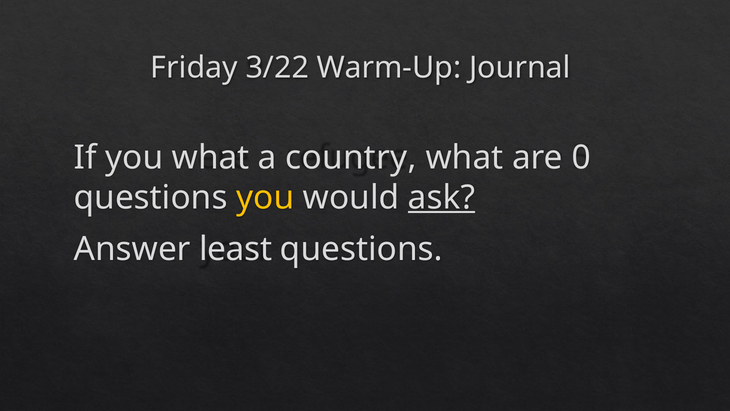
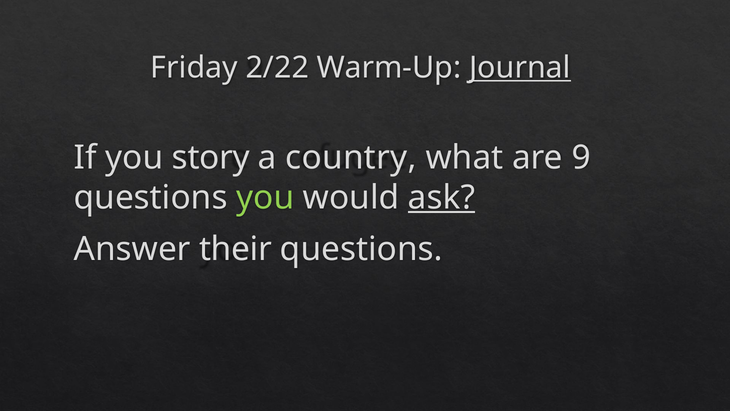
3/22: 3/22 -> 2/22 (277, 68)
Journal underline: none -> present (520, 68)
you what: what -> story (211, 157)
0: 0 -> 9 (581, 157)
you colour: yellow -> light green (265, 198)
least: least -> their (236, 249)
